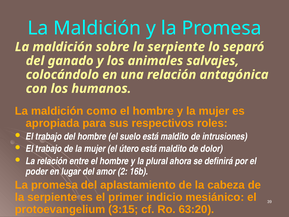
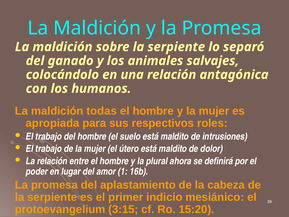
como: como -> todas (102, 111)
2: 2 -> 1 (123, 171)
63:20: 63:20 -> 15:20 (196, 209)
